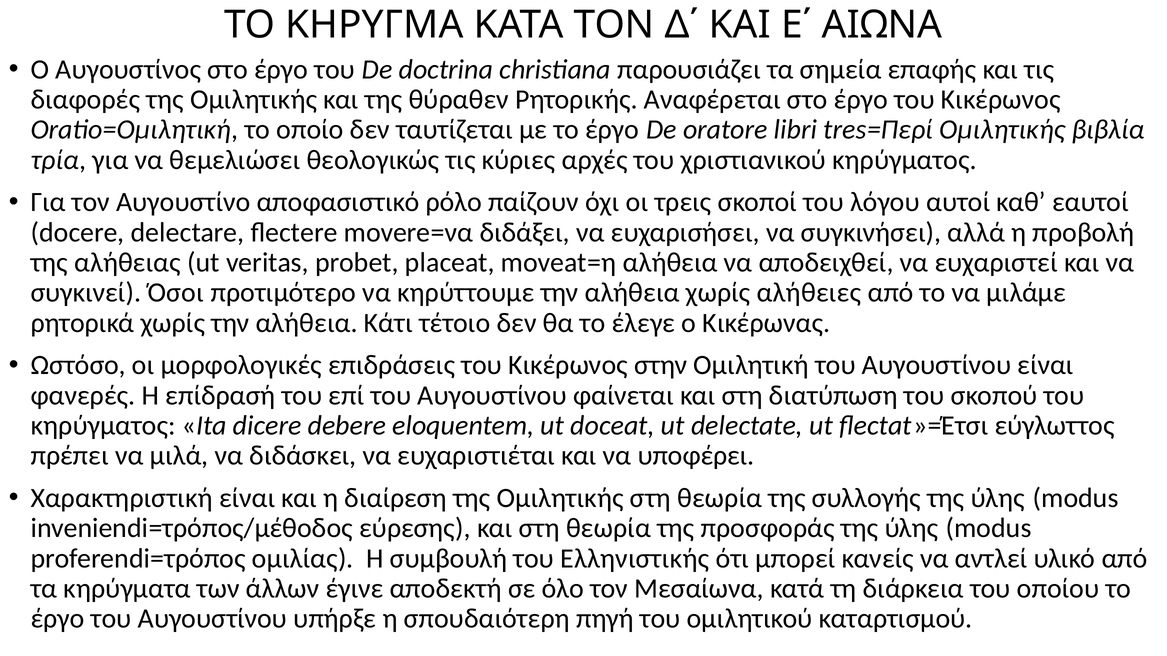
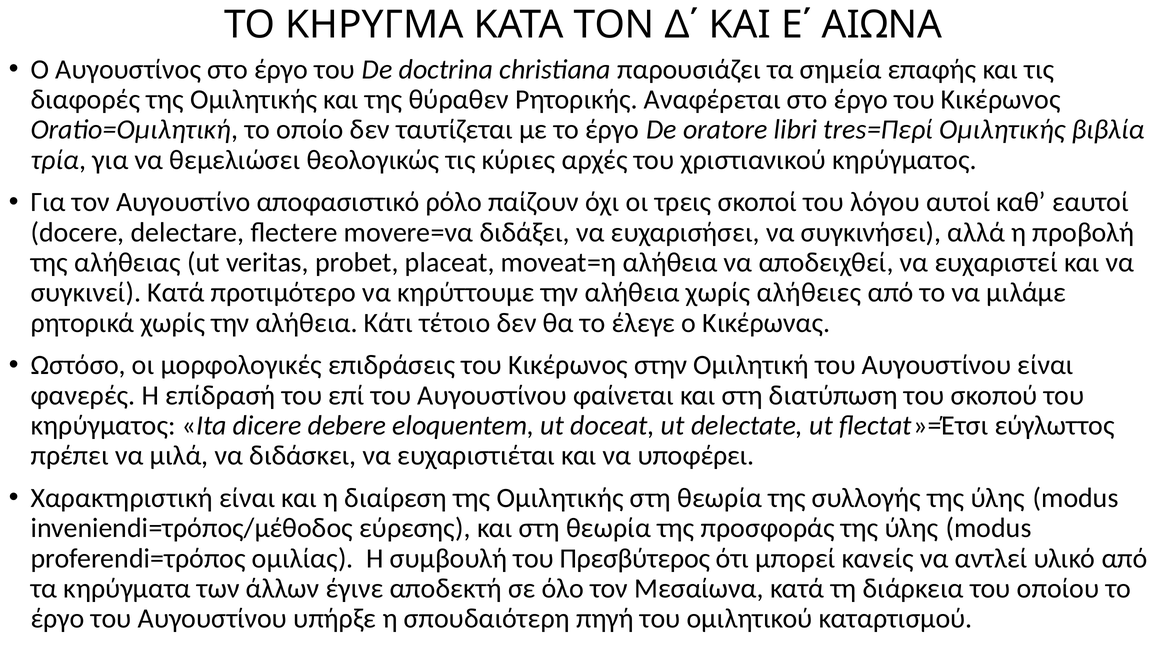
συγκινεί Όσοι: Όσοι -> Κατά (176, 293)
Ελληνιστικής: Ελληνιστικής -> Πρεσβύτερος (635, 559)
